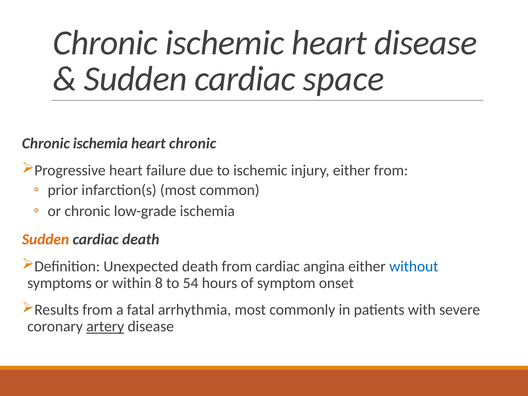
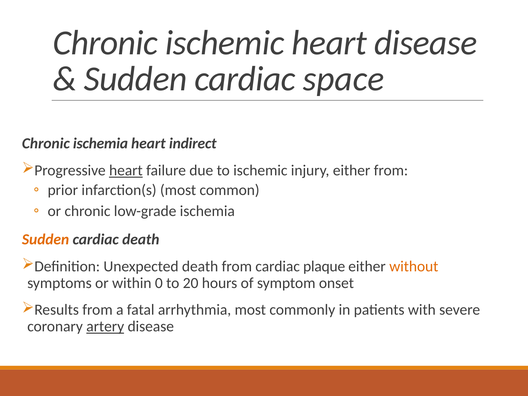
heart chronic: chronic -> indirect (193, 144)
heart underline: none -> present (126, 170)
angina: angina -> plaque (324, 266)
without colour: blue -> orange (414, 266)
8: 8 -> 0 (159, 283)
54: 54 -> 20 (191, 283)
